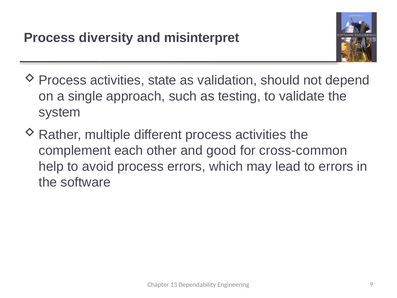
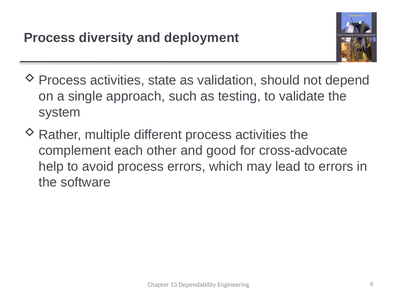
misinterpret: misinterpret -> deployment (202, 38)
cross-common: cross-common -> cross-advocate (303, 150)
